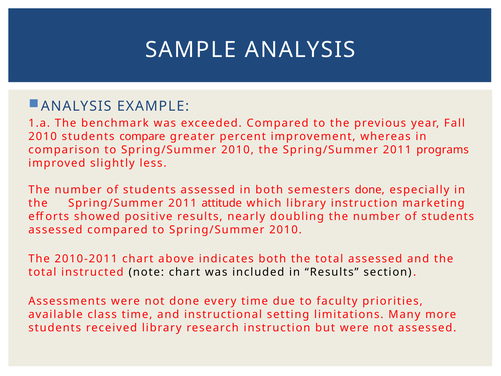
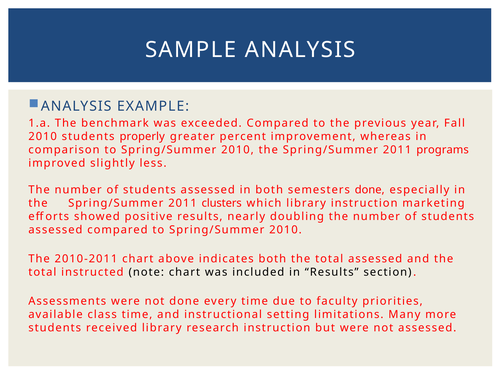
compare: compare -> properly (142, 136)
attitude: attitude -> clusters (222, 203)
